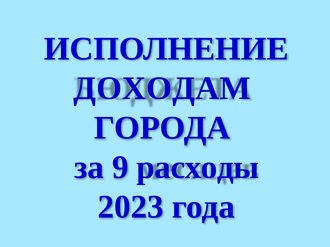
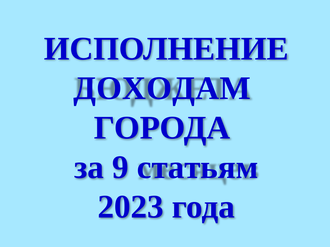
расходы: расходы -> статьям (198, 168)
